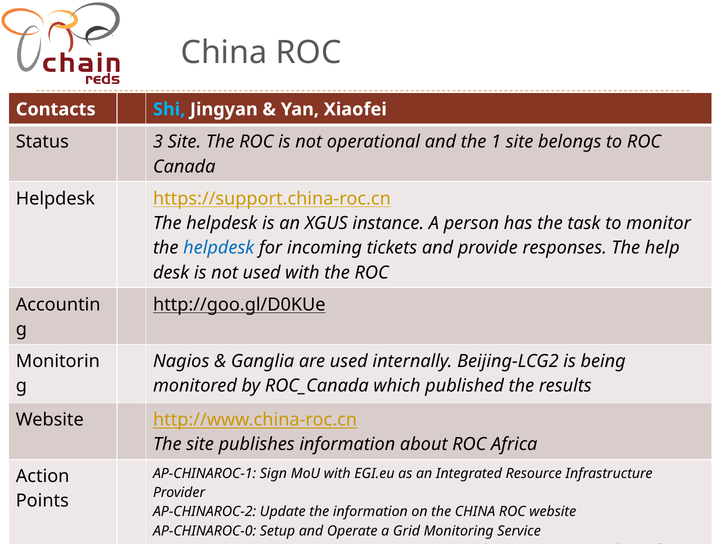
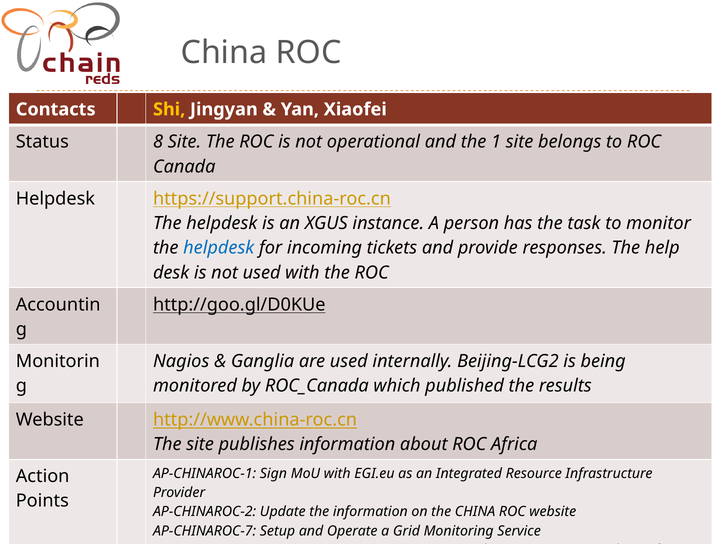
Shi colour: light blue -> yellow (169, 109)
3: 3 -> 8 (158, 142)
AP-CHINAROC-0: AP-CHINAROC-0 -> AP-CHINAROC-7 (205, 532)
